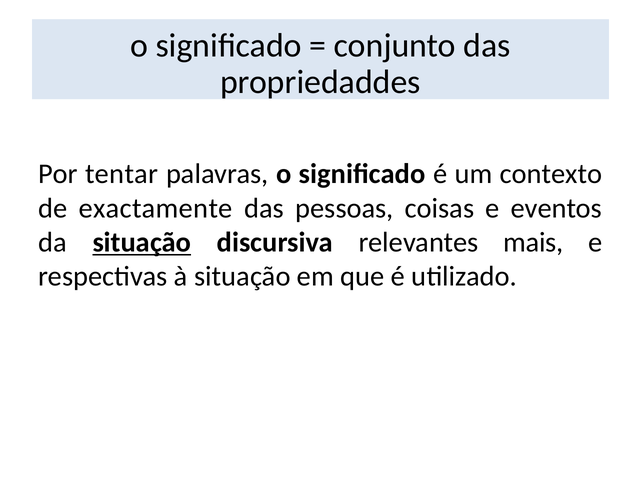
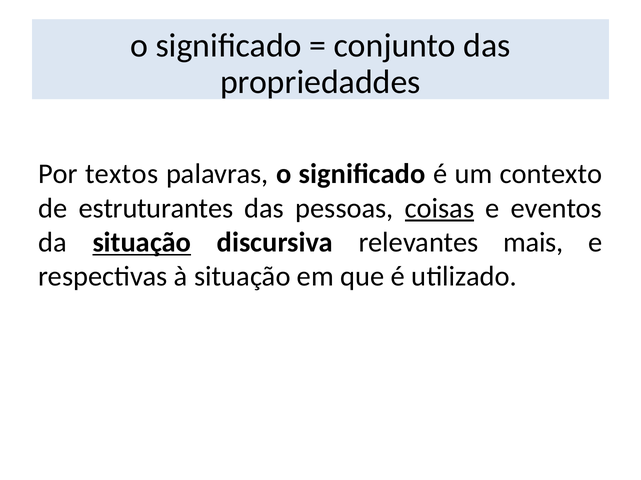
tentar: tentar -> textos (122, 174)
exactamente: exactamente -> estruturantes (156, 209)
coisas underline: none -> present (440, 209)
